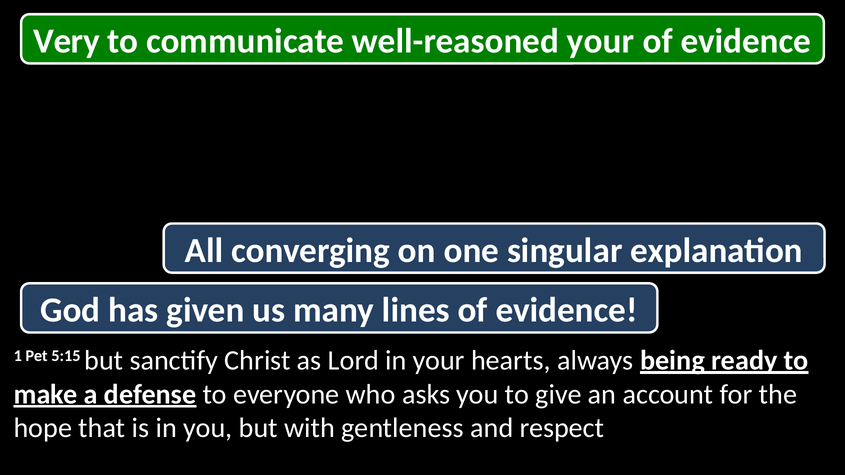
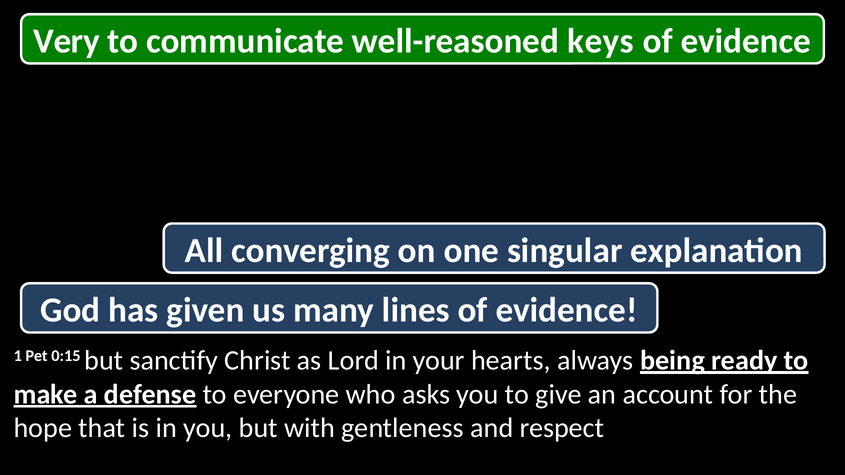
well-reasoned your: your -> keys (601, 41)
5:15: 5:15 -> 0:15 (66, 356)
